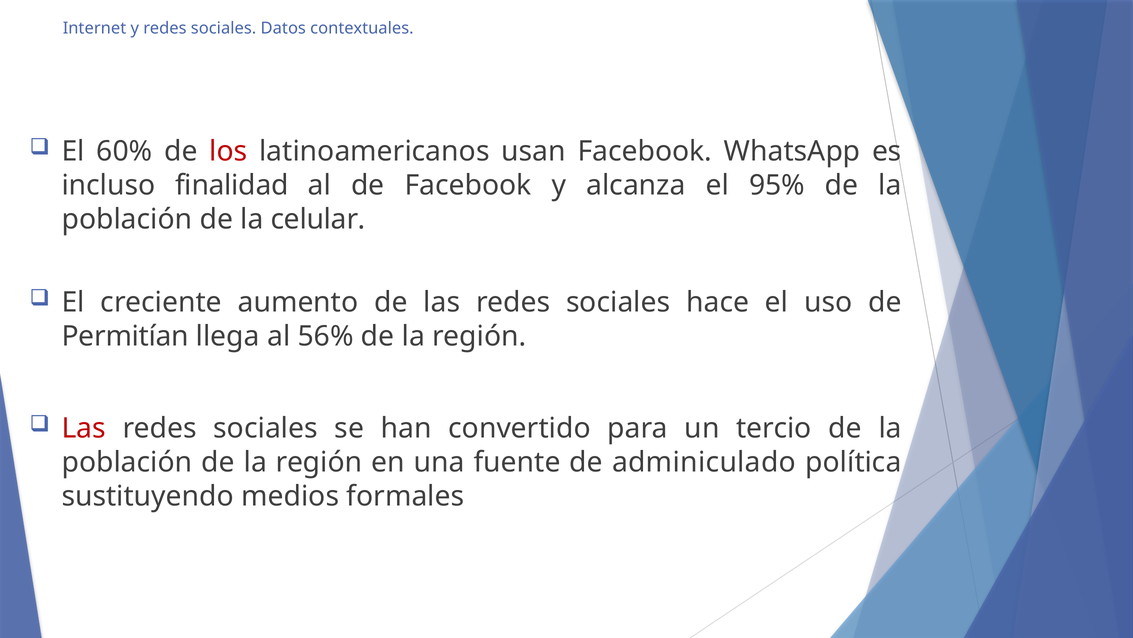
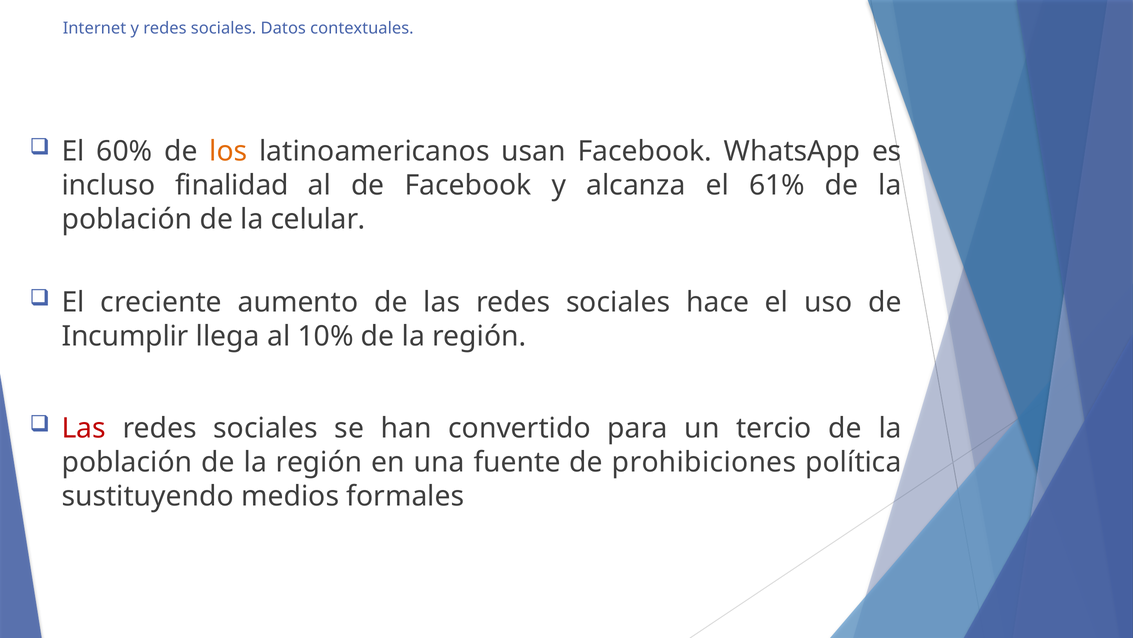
los colour: red -> orange (228, 151)
95%: 95% -> 61% (777, 185)
Permitían: Permitían -> Incumplir (125, 336)
56%: 56% -> 10% (326, 336)
adminiculado: adminiculado -> prohibiciones (704, 462)
